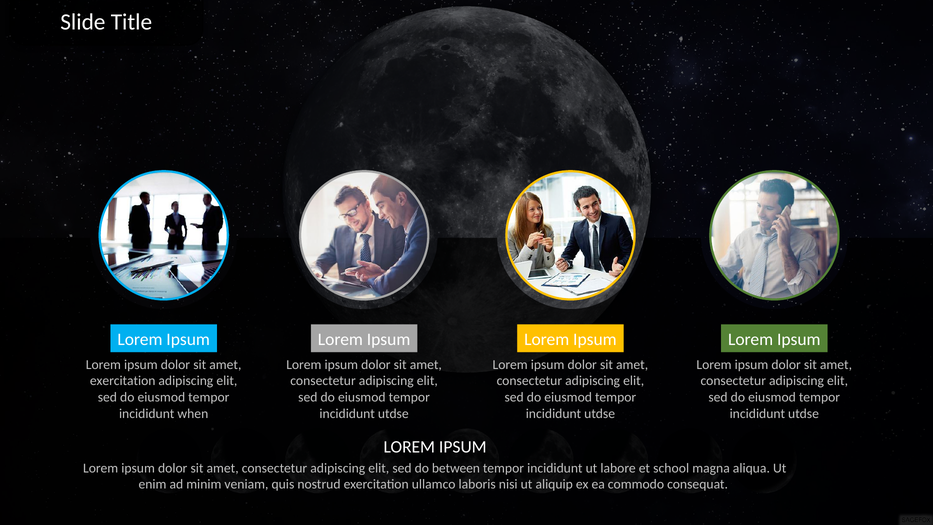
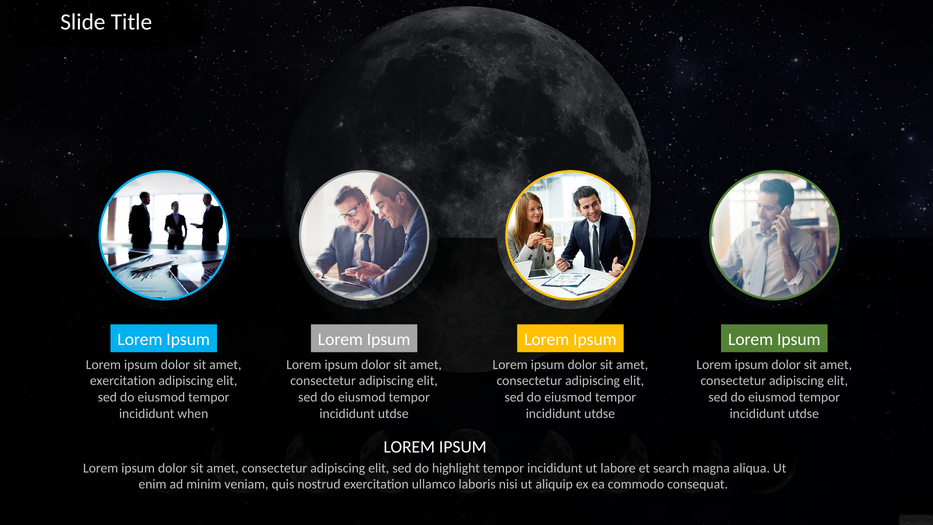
between: between -> highlight (456, 468)
school: school -> search (671, 468)
